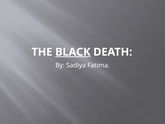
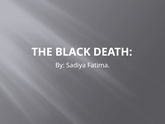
BLACK underline: present -> none (73, 52)
